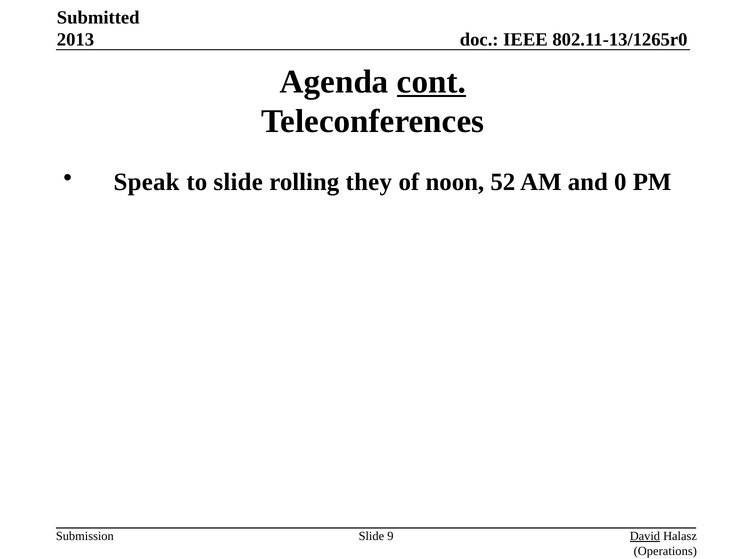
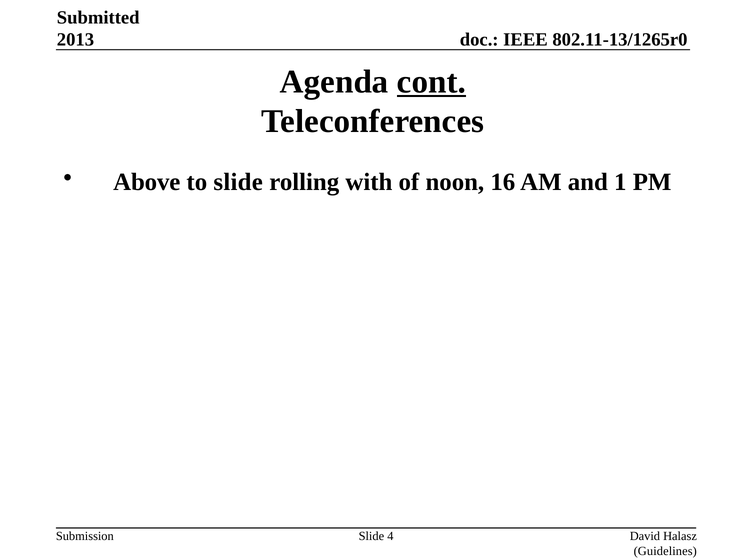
Speak: Speak -> Above (147, 182)
they: they -> with (369, 182)
52: 52 -> 16 (503, 182)
0: 0 -> 1 (620, 182)
9: 9 -> 4 (390, 537)
David underline: present -> none (645, 537)
Operations: Operations -> Guidelines (665, 552)
